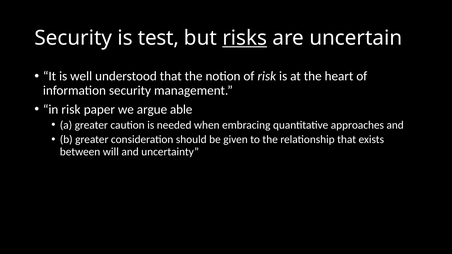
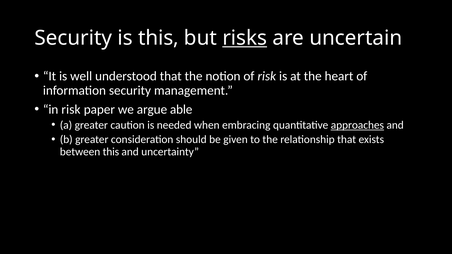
is test: test -> this (158, 38)
approaches underline: none -> present (357, 125)
between will: will -> this (111, 152)
